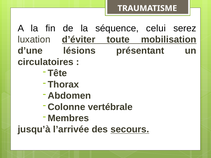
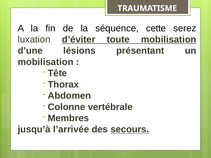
celui: celui -> cette (156, 28)
circulatoires: circulatoires -> mobilisation (46, 62)
